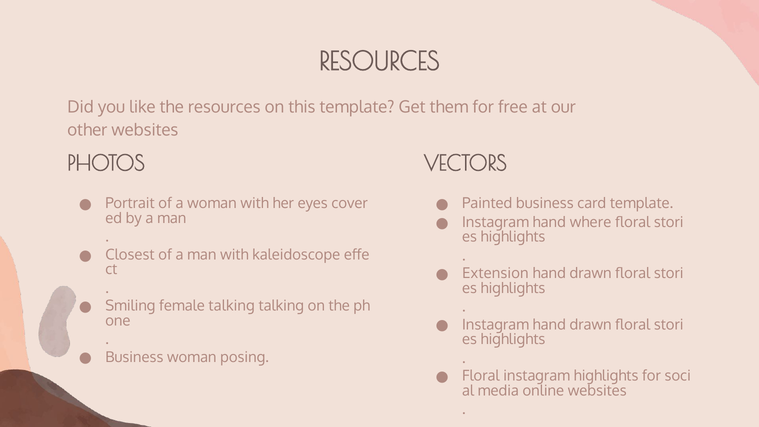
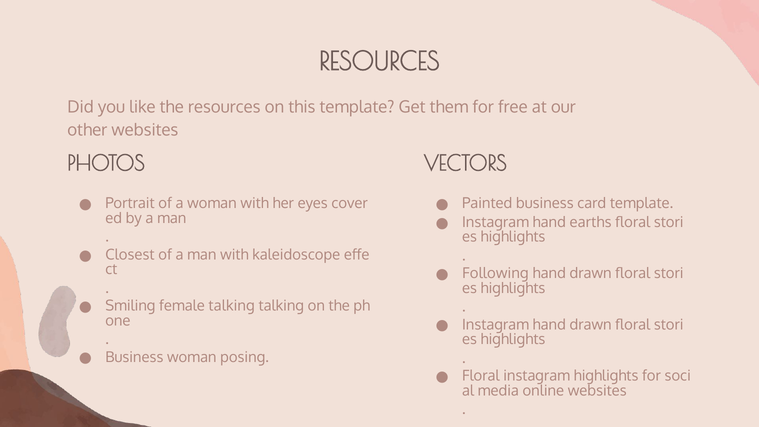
where: where -> earths (591, 222)
Extension: Extension -> Following (495, 273)
